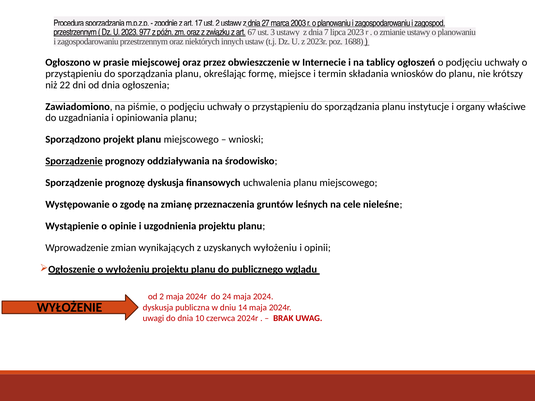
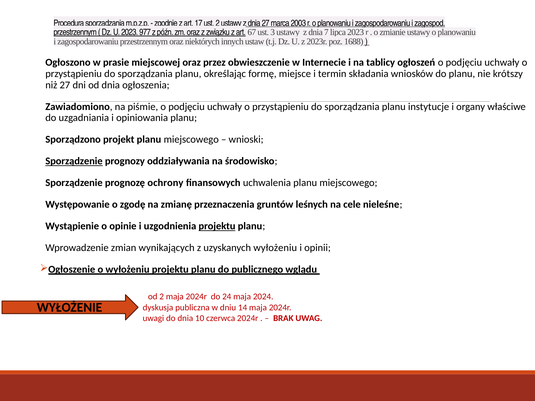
niż 22: 22 -> 27 (65, 85)
prognozę dyskusja: dyskusja -> ochrony (165, 183)
projektu underline: none -> present (217, 226)
